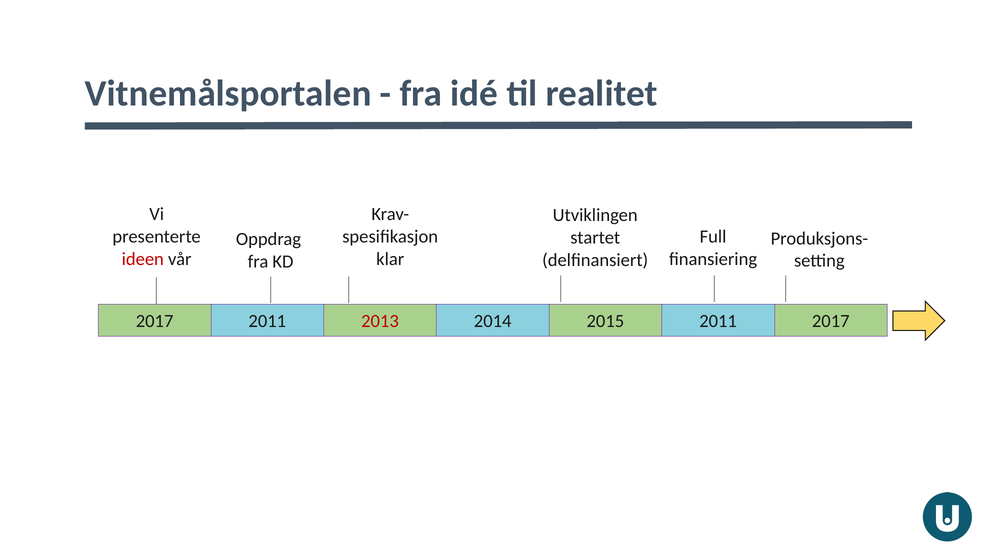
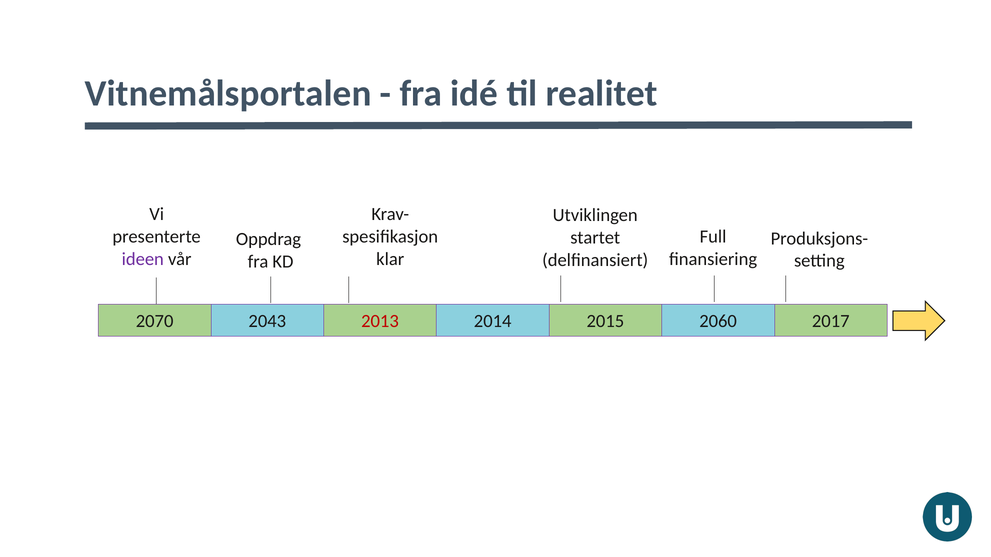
ideen colour: red -> purple (143, 259)
2017: 2017 -> 2070 (155, 321)
2011: 2011 -> 2043 (267, 321)
2014 2011: 2011 -> 2060 (718, 321)
